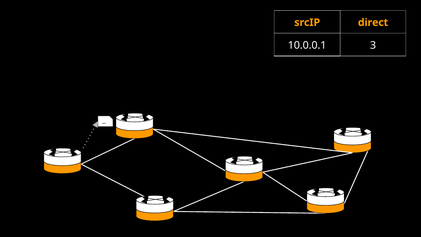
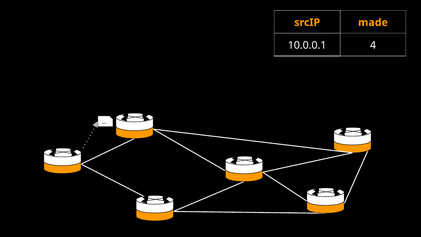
direct: direct -> made (373, 22)
3: 3 -> 4 (373, 45)
